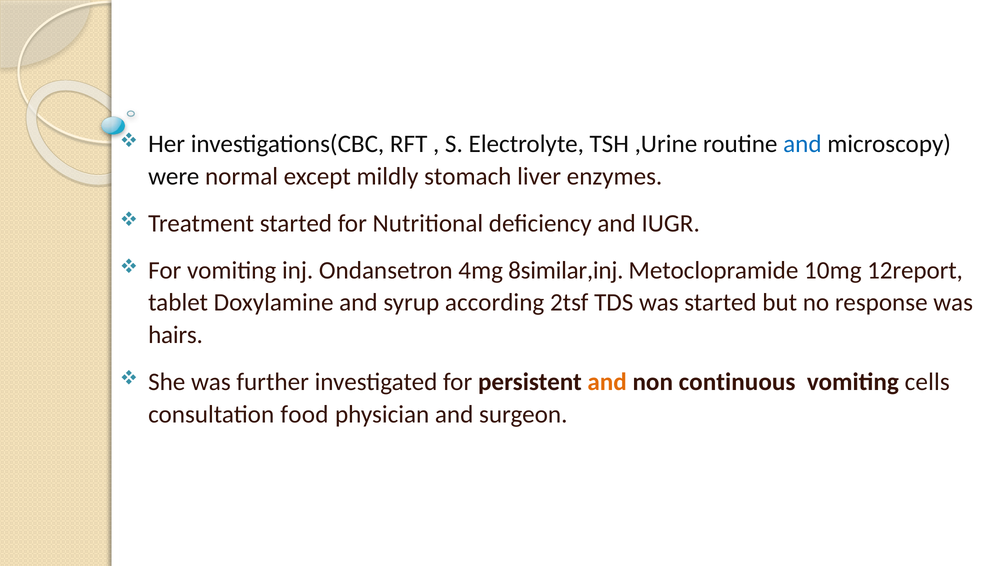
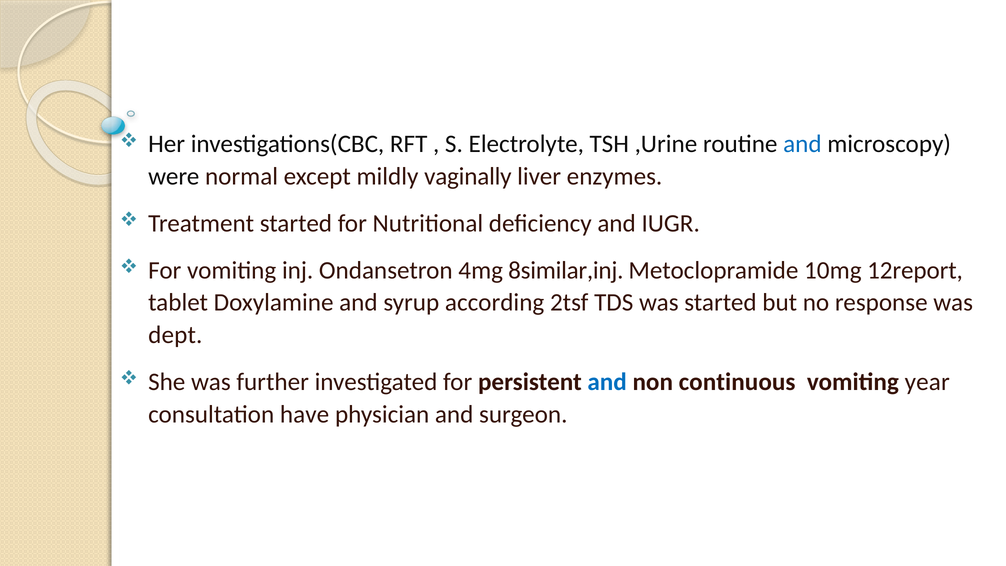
stomach: stomach -> vaginally (468, 176)
hairs: hairs -> dept (175, 335)
and colour: orange -> blue (607, 382)
cells: cells -> year (927, 382)
food: food -> have (305, 414)
